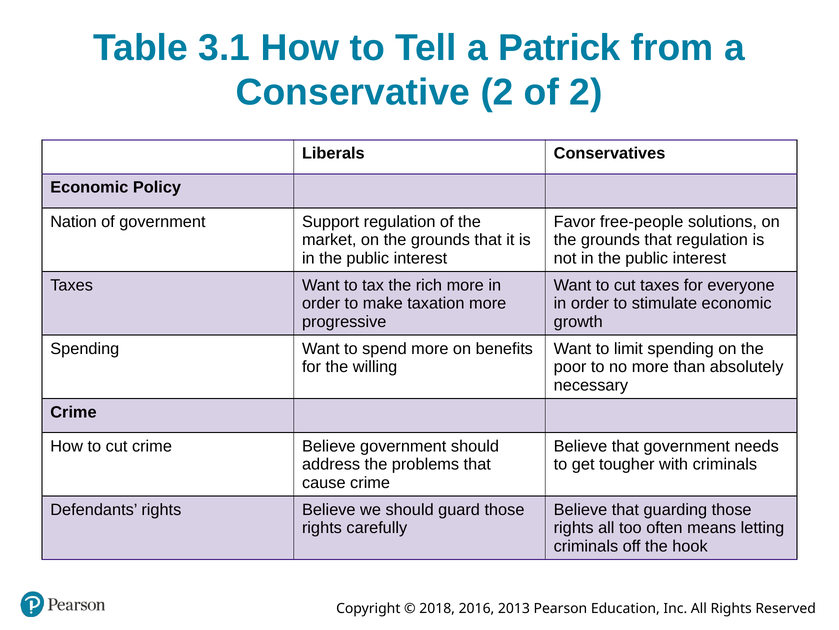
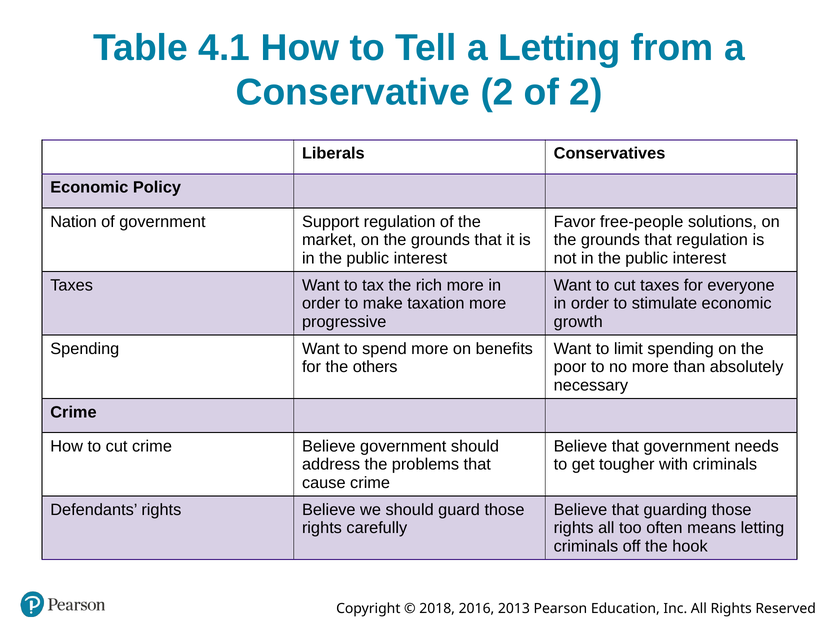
3.1: 3.1 -> 4.1 (224, 48)
a Patrick: Patrick -> Letting (559, 48)
willing: willing -> others (375, 367)
